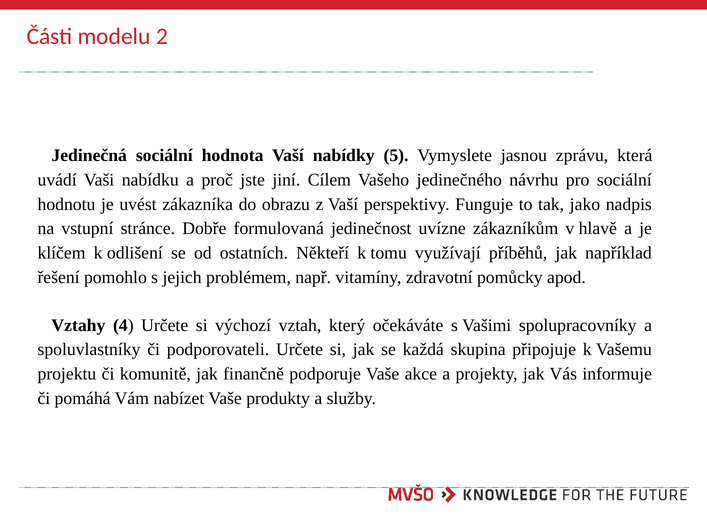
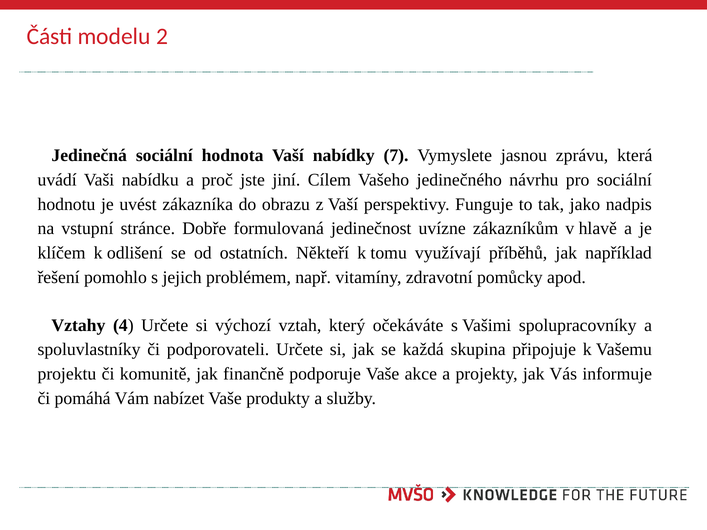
5: 5 -> 7 (396, 156)
